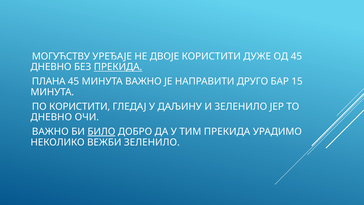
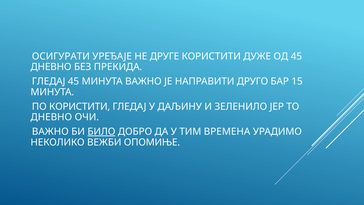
МОГУЋСТВУ: МОГУЋСТВУ -> ОСИГУРАТИ (61, 56)
ДВОЈЕ: ДВОЈЕ -> ДРУГЕ (165, 56)
ПРЕКИДА underline: present -> none (118, 67)
ПЛАНА: ПЛАНА -> ГЛЕДАЈ (49, 81)
ТИМ ПРЕКИДА: ПРЕКИДА -> ВРЕМЕНА (227, 131)
ВЕЖБИ ЗЕЛЕНИЛО: ЗЕЛЕНИЛО -> ОПОМИЊЕ (152, 142)
